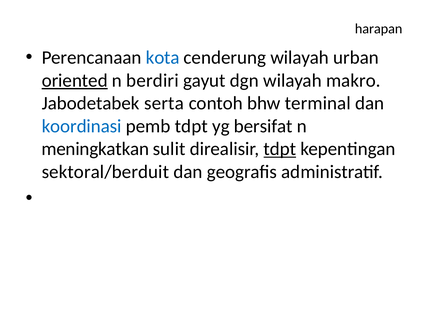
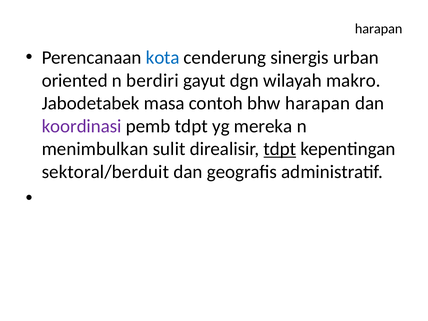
cenderung wilayah: wilayah -> sinergis (300, 58)
oriented underline: present -> none (75, 81)
serta: serta -> masa (164, 103)
bhw terminal: terminal -> harapan (318, 103)
koordinasi colour: blue -> purple (82, 126)
bersifat: bersifat -> mereka (263, 126)
meningkatkan: meningkatkan -> menimbulkan (95, 149)
